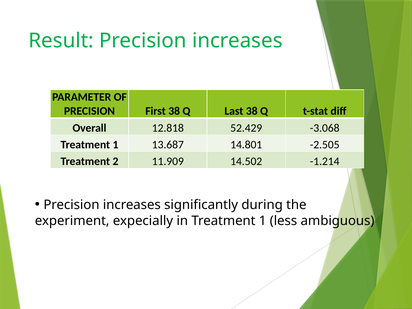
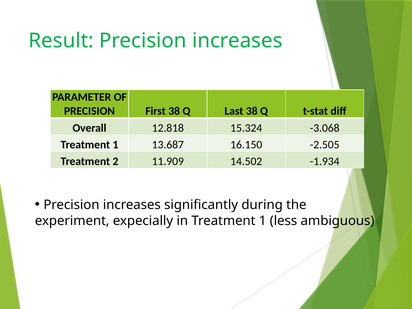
52.429: 52.429 -> 15.324 (246, 128)
14.801: 14.801 -> 16.150 (246, 145)
-1.214: -1.214 -> -1.934 (325, 161)
